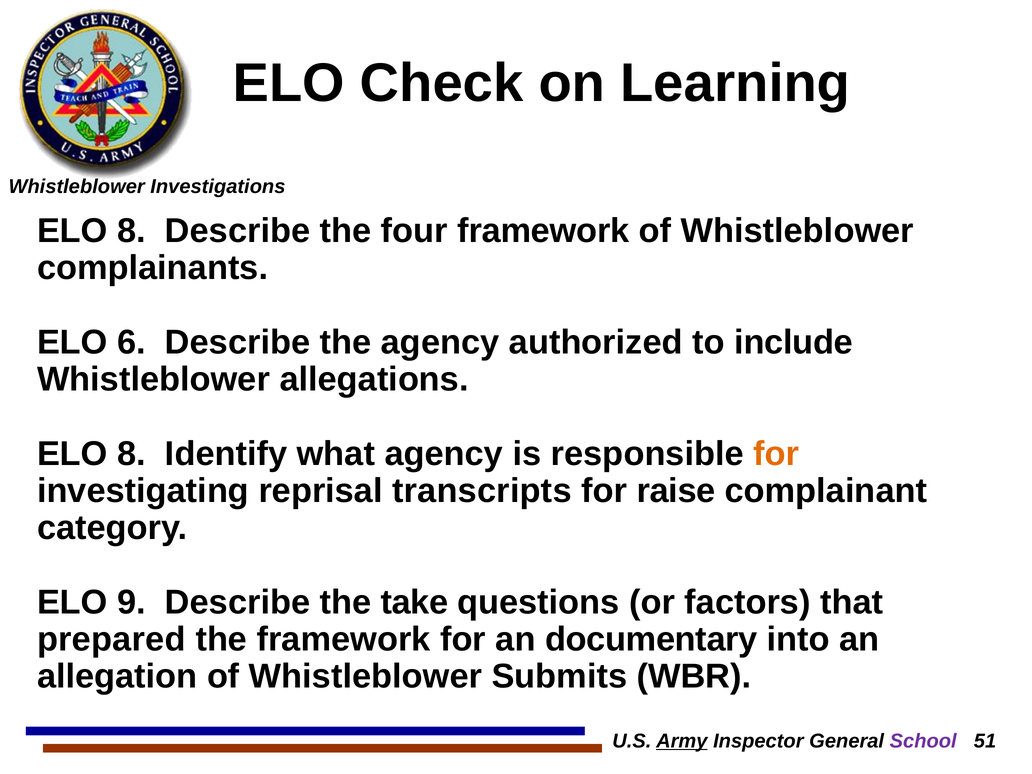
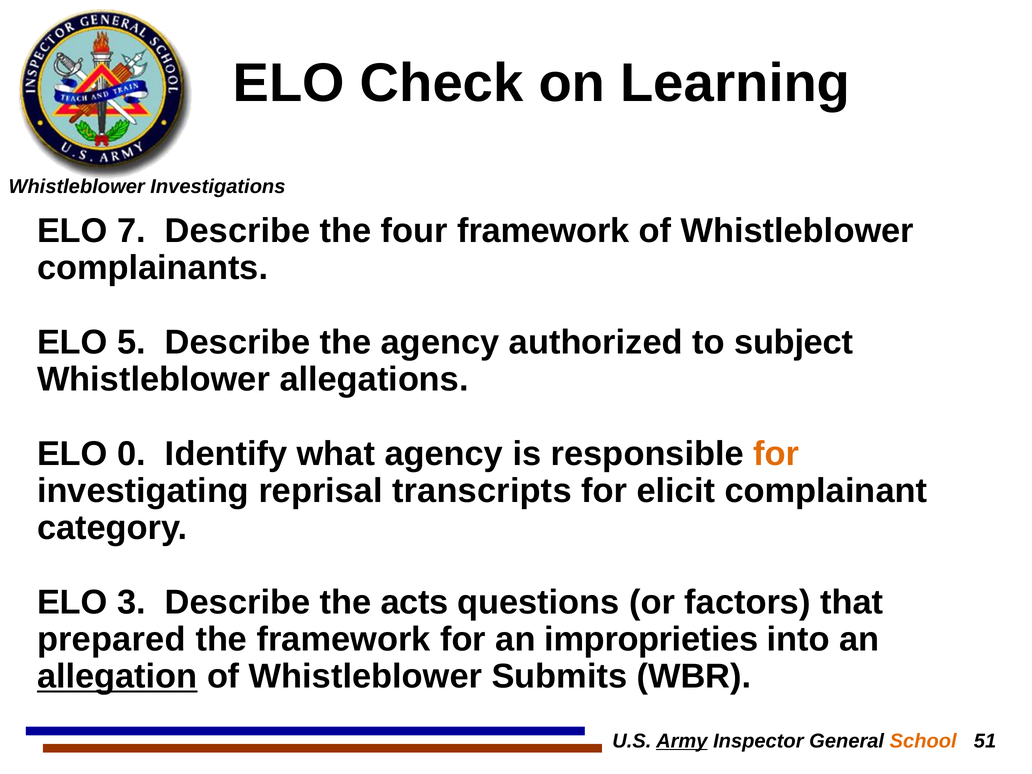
8: 8 -> 7 (132, 231)
6: 6 -> 5 (132, 342)
include: include -> subject (794, 342)
8: 8 -> 0 (132, 454)
raise: raise -> elicit (676, 491)
9: 9 -> 3 (132, 602)
take: take -> acts (414, 602)
documentary: documentary -> improprieties (651, 639)
allegation underline: none -> present (117, 677)
School colour: purple -> orange (923, 741)
